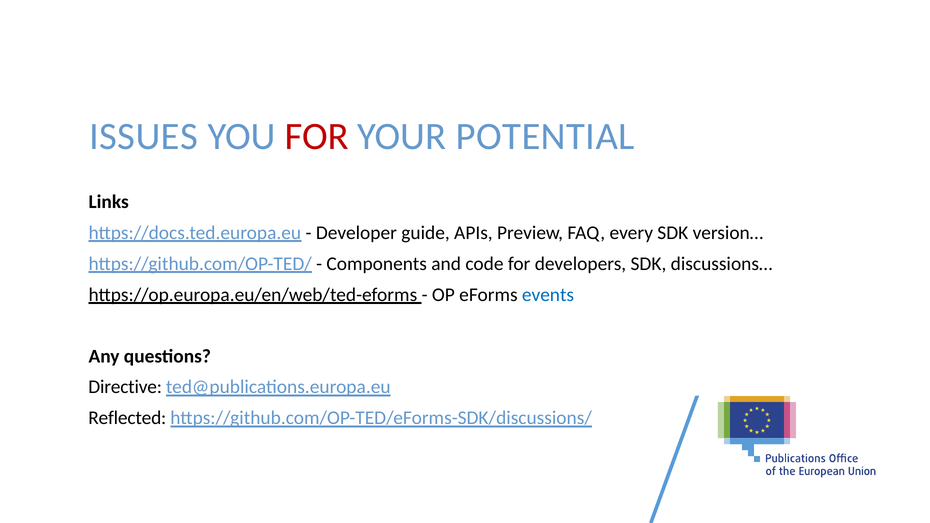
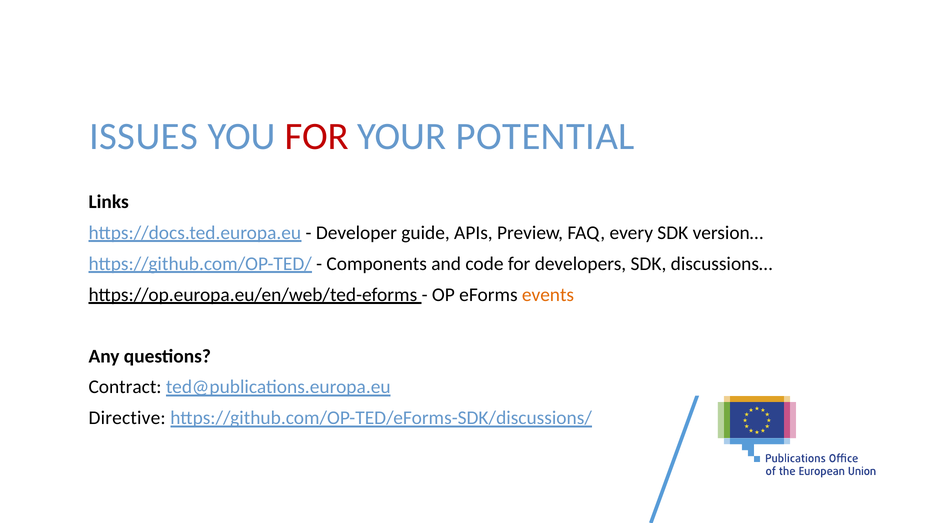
events colour: blue -> orange (548, 295)
Directive: Directive -> Contract (125, 387)
Reflected: Reflected -> Directive (127, 418)
